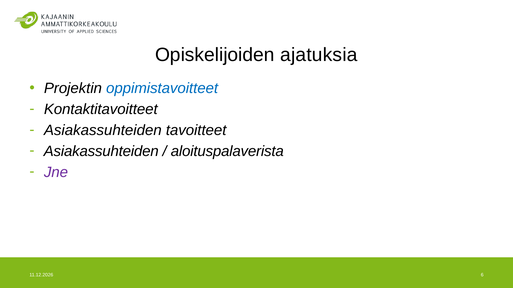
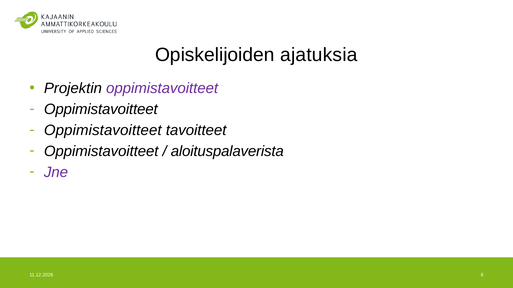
oppimistavoitteet colour: blue -> purple (162, 89)
Kontaktitavoitteet: Kontaktitavoitteet -> Oppimistavoitteet (101, 110)
Asiakassuhteiden: Asiakassuhteiden -> Oppimistavoitteet (103, 130)
Asiakassuhteiden: Asiakassuhteiden -> Oppimistavoitteet (101, 151)
